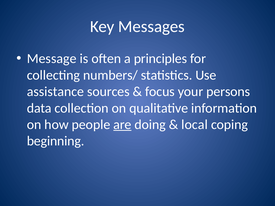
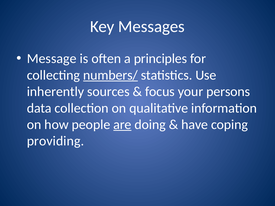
numbers/ underline: none -> present (111, 75)
assistance: assistance -> inherently (55, 92)
local: local -> have (195, 125)
beginning: beginning -> providing (55, 141)
